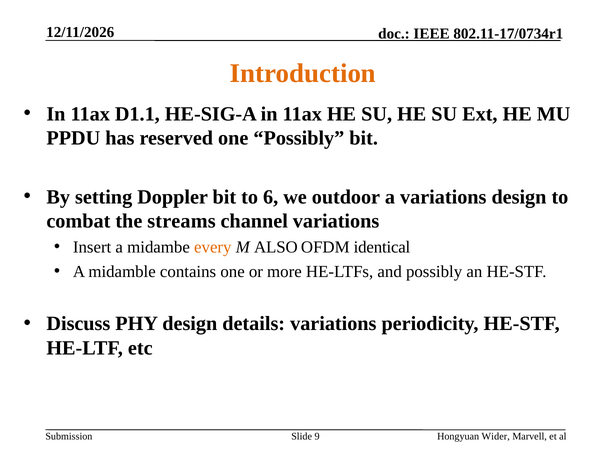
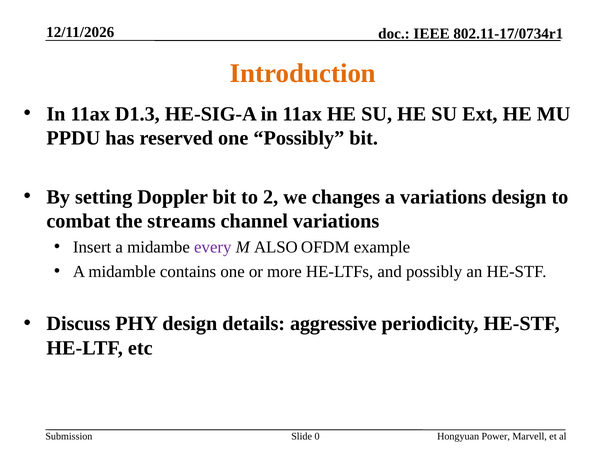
D1.1: D1.1 -> D1.3 (137, 114)
6: 6 -> 2 (271, 197)
outdoor: outdoor -> changes (346, 197)
every colour: orange -> purple (213, 247)
identical: identical -> example (382, 247)
details variations: variations -> aggressive (333, 323)
9: 9 -> 0 (317, 436)
Wider: Wider -> Power (496, 436)
